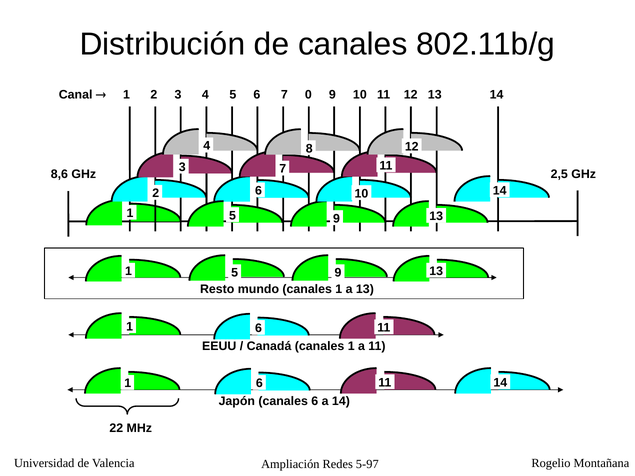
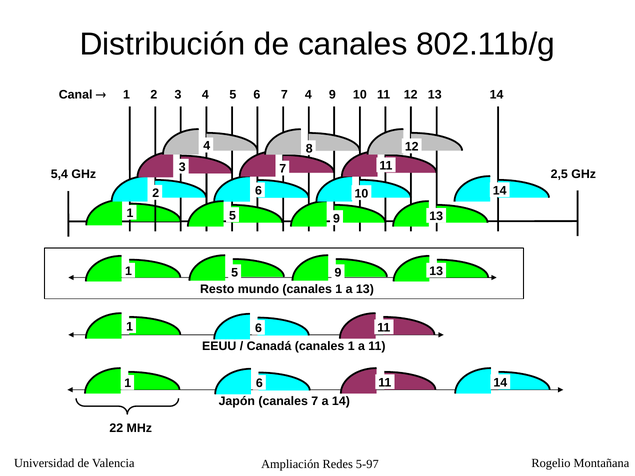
7 0: 0 -> 4 (308, 94)
8,6: 8,6 -> 5,4 (59, 174)
canales 6: 6 -> 7 (315, 401)
